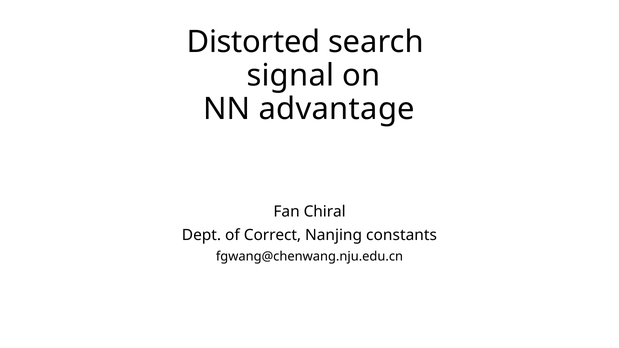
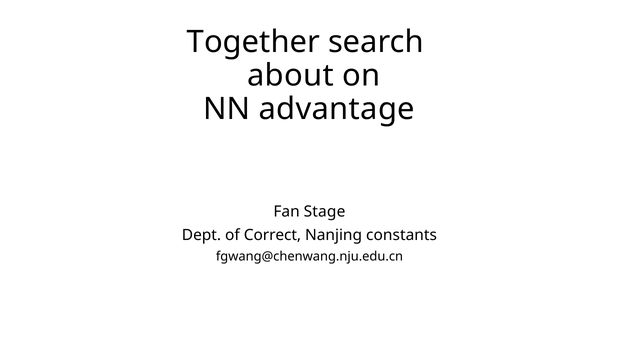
Distorted: Distorted -> Together (254, 42)
signal: signal -> about (290, 76)
Chiral: Chiral -> Stage (325, 212)
